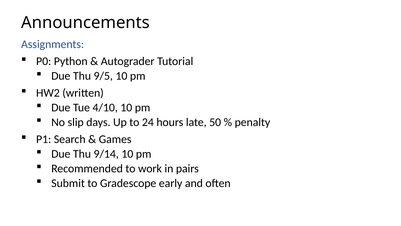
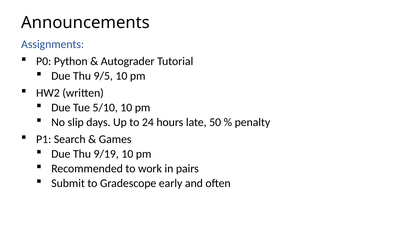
4/10: 4/10 -> 5/10 (105, 107)
9/14: 9/14 -> 9/19 (106, 154)
